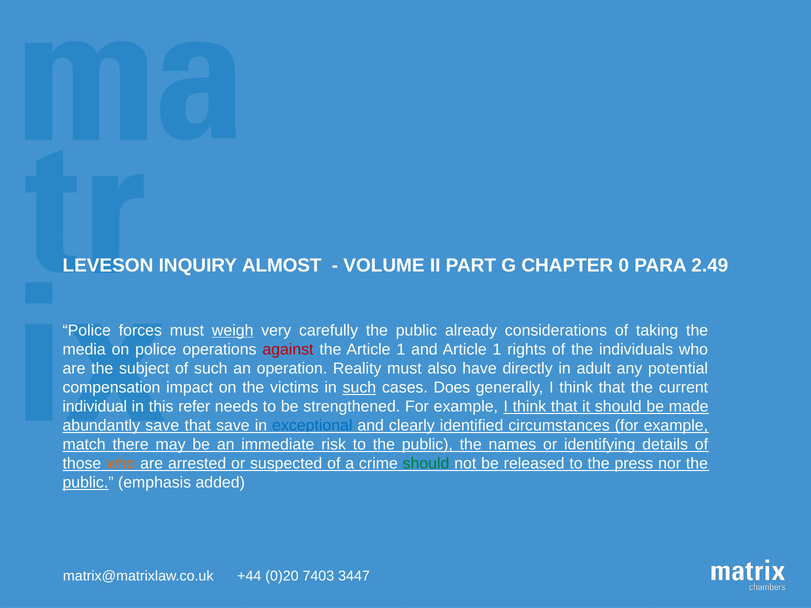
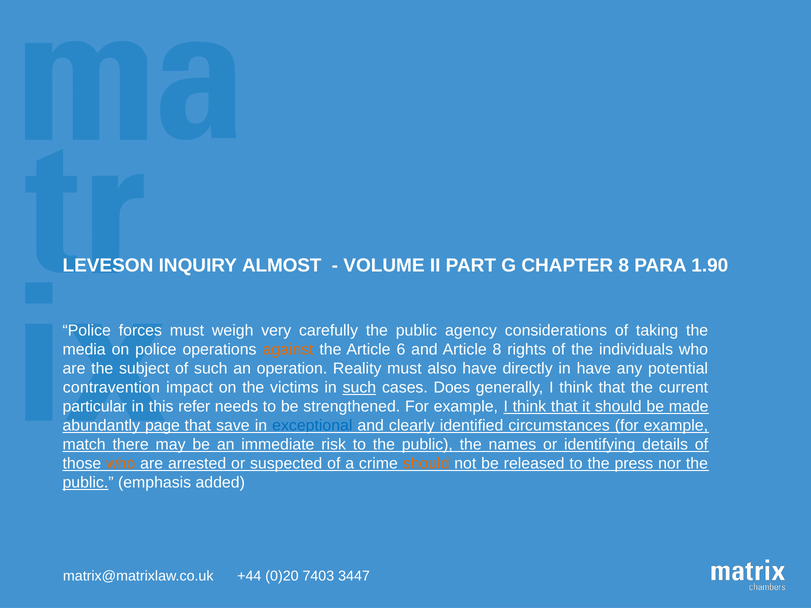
CHAPTER 0: 0 -> 8 (624, 265)
2.49: 2.49 -> 1.90 (710, 265)
weigh underline: present -> none (233, 331)
already: already -> agency (471, 331)
against colour: red -> orange (288, 350)
the Article 1: 1 -> 6 (401, 350)
and Article 1: 1 -> 8 (497, 350)
in adult: adult -> have (594, 369)
compensation: compensation -> contravention (111, 388)
individual: individual -> particular (95, 407)
abundantly save: save -> page (162, 426)
should colour: green -> orange (426, 464)
